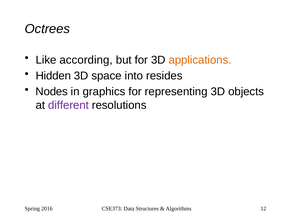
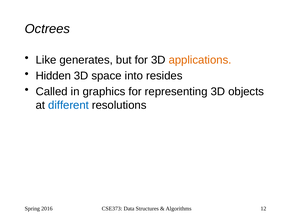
according: according -> generates (86, 60)
Nodes: Nodes -> Called (52, 92)
different colour: purple -> blue (68, 105)
